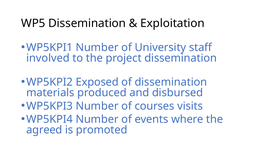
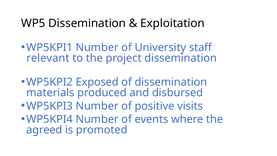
involved: involved -> relevant (48, 58)
courses: courses -> positive (155, 106)
